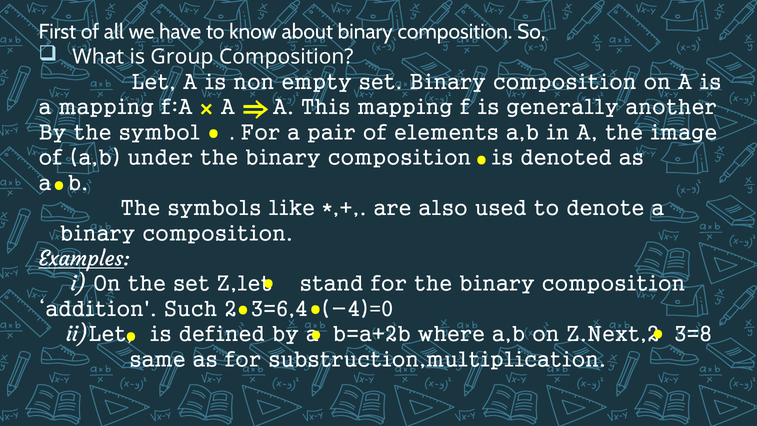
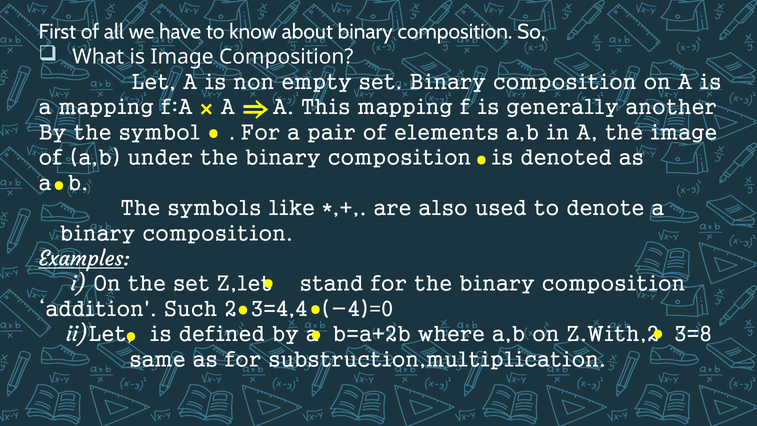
is Group: Group -> Image (182, 57)
3=6,4: 3=6,4 -> 3=4,4 (279, 309)
Z.Next,2: Z.Next,2 -> Z.With,2 (613, 334)
